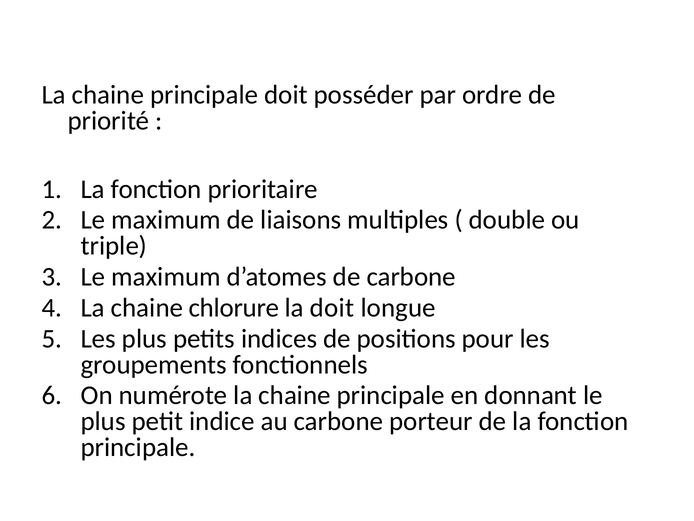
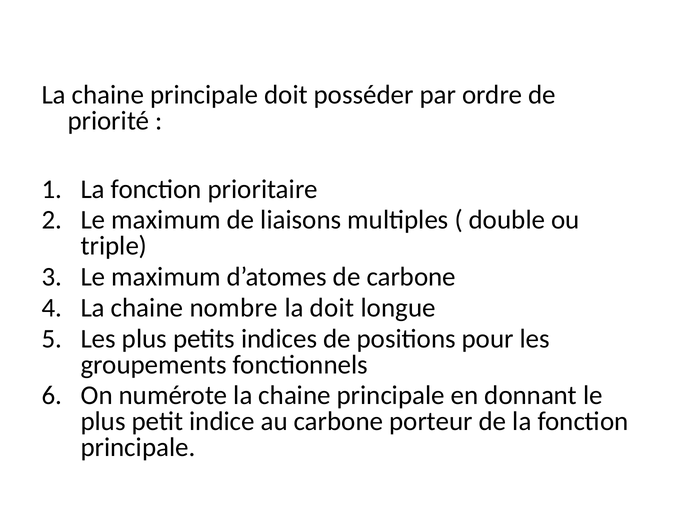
chlorure: chlorure -> nombre (234, 307)
